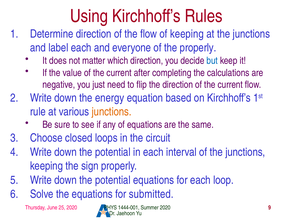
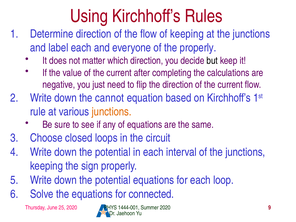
but colour: blue -> black (212, 61)
energy: energy -> cannot (110, 98)
submitted: submitted -> connected (151, 194)
